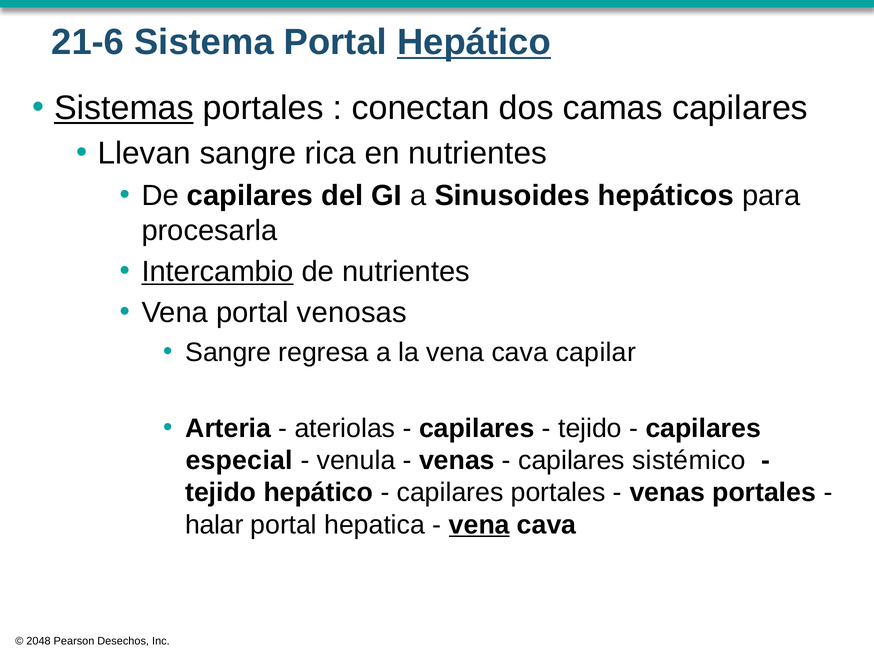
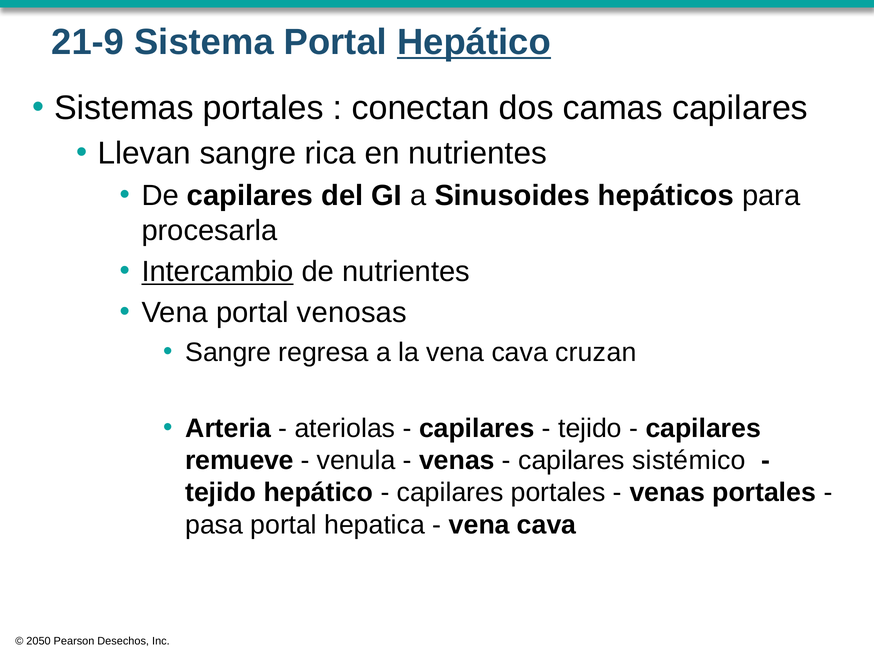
21-6: 21-6 -> 21-9 (88, 42)
Sistemas underline: present -> none (124, 108)
capilar: capilar -> cruzan (596, 352)
especial: especial -> remueve (239, 460)
halar: halar -> pasa (214, 524)
vena underline: present -> none (479, 524)
2048: 2048 -> 2050 (39, 641)
